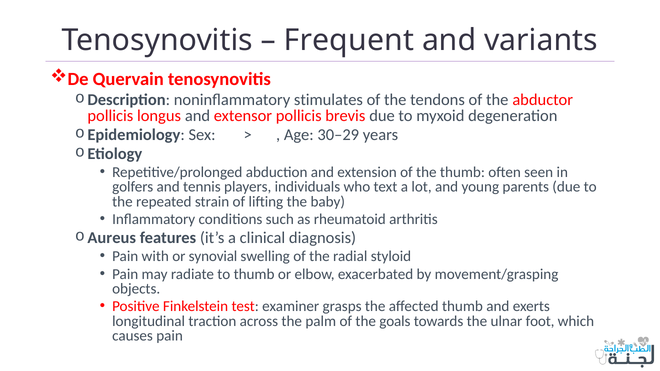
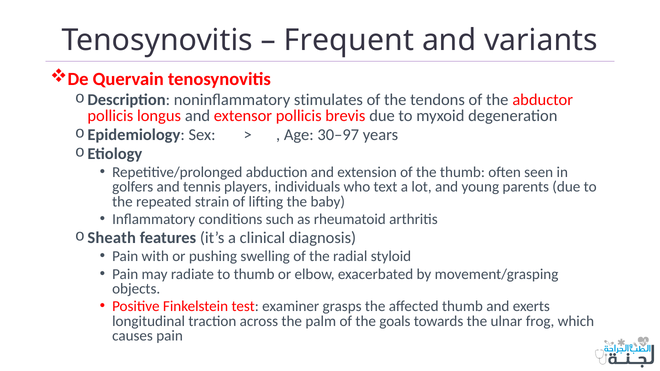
30–29: 30–29 -> 30–97 (338, 135)
Aureus: Aureus -> Sheath (112, 238)
synovial: synovial -> pushing (213, 256)
foot: foot -> frog (540, 321)
